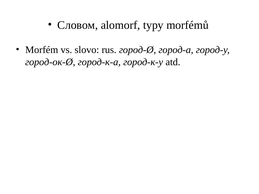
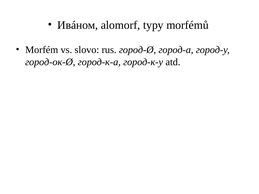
Словом: Словом -> Ивáном (78, 25)
